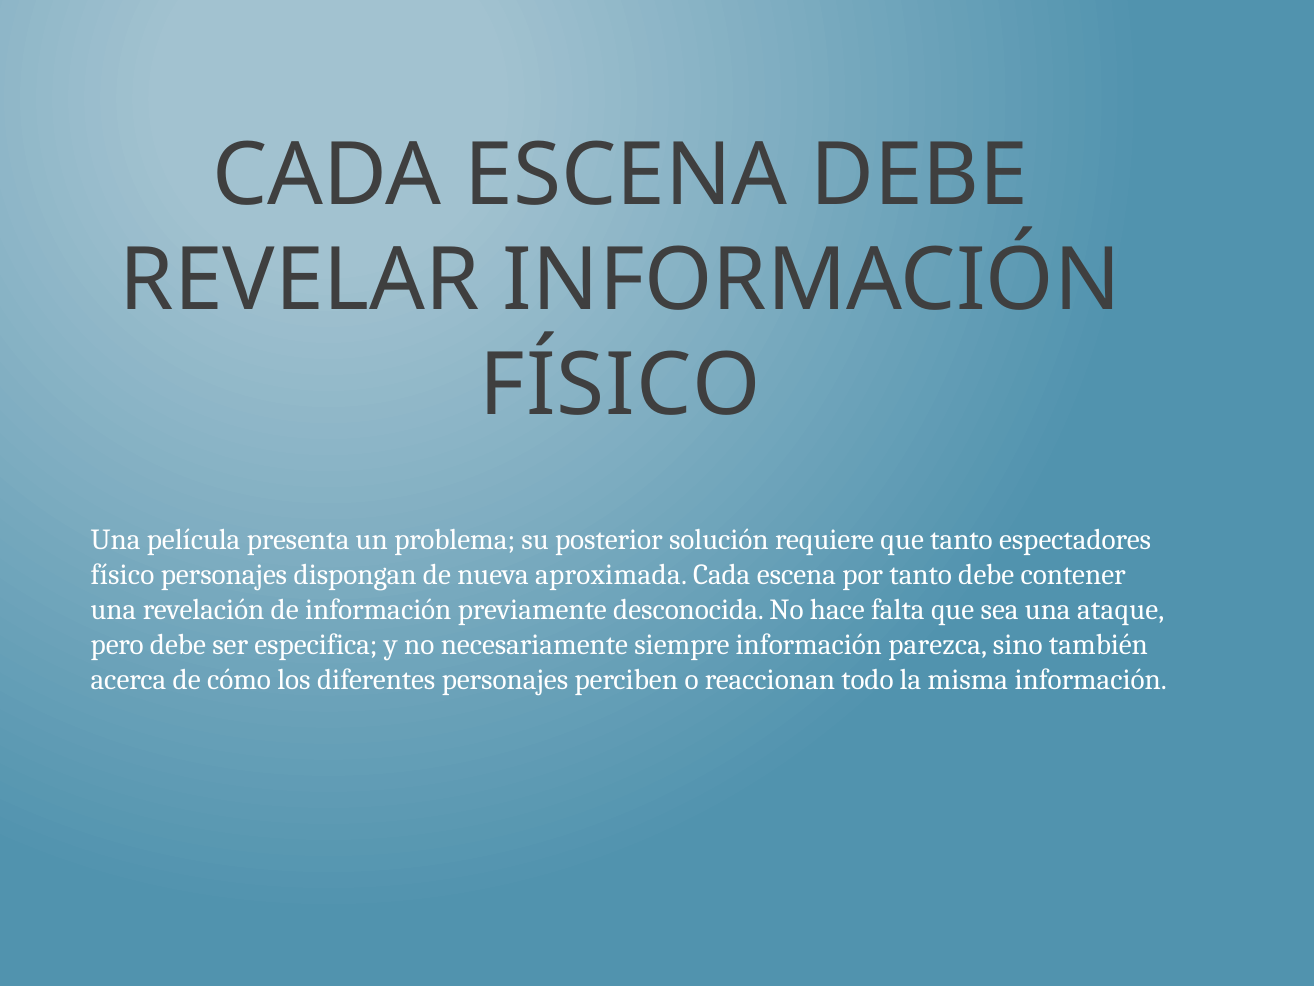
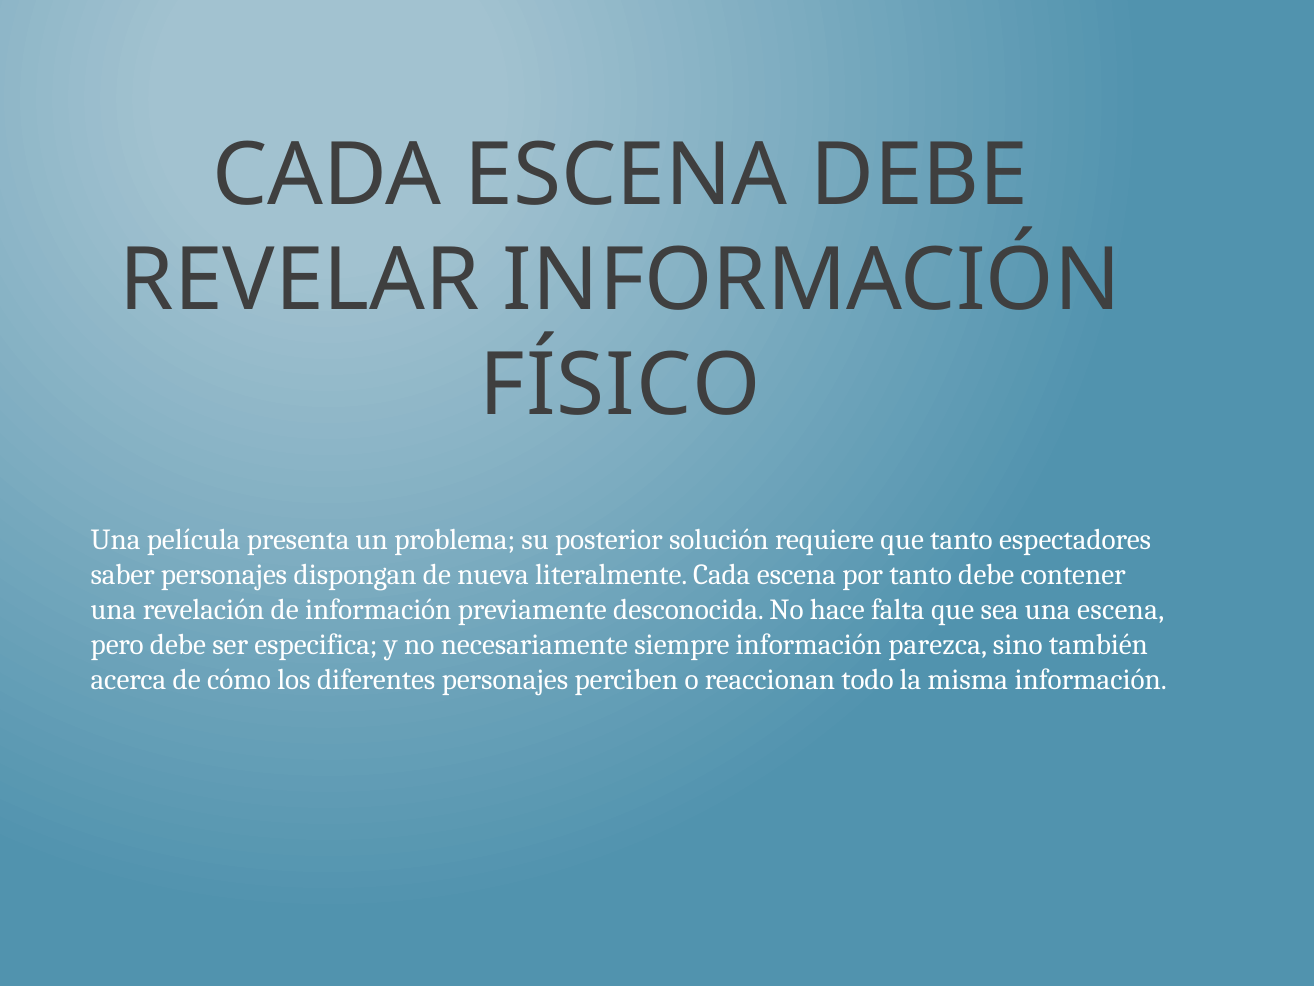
físico: físico -> saber (123, 575)
aproximada: aproximada -> literalmente (611, 575)
una ataque: ataque -> escena (1121, 610)
